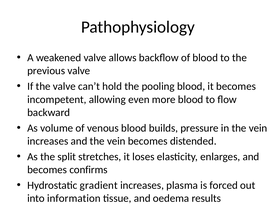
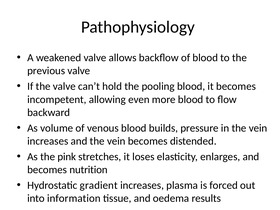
split: split -> pink (67, 157)
confirms: confirms -> nutrition (89, 170)
